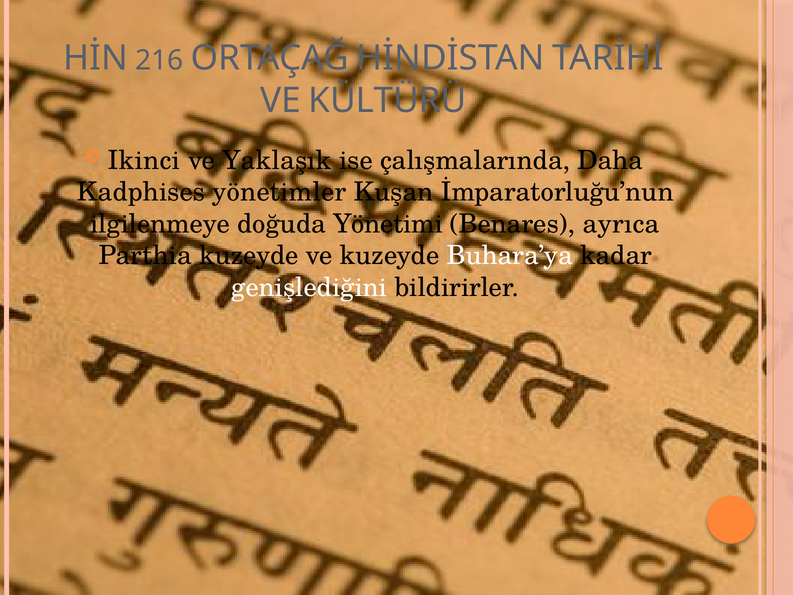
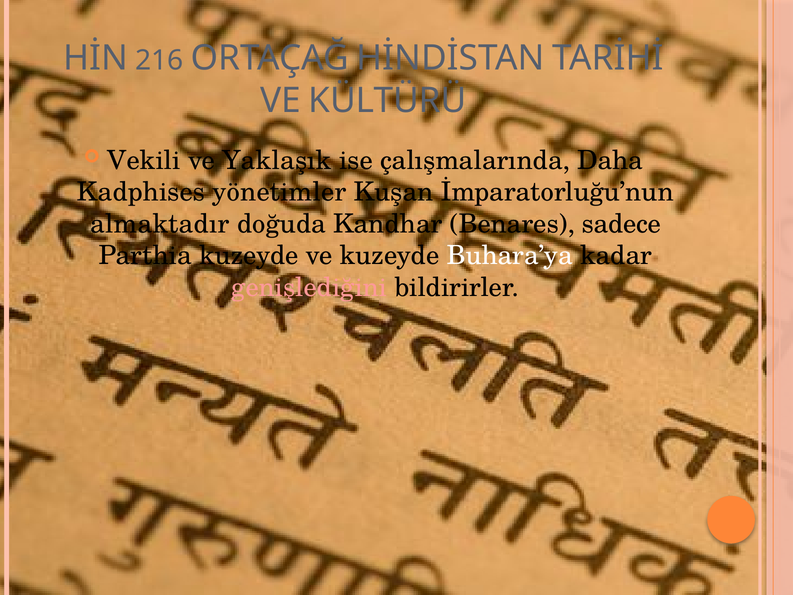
Ikinci: Ikinci -> Vekili (144, 160)
ilgilenmeye: ilgilenmeye -> almaktadır (160, 224)
Yönetimi: Yönetimi -> Kandhar (388, 224)
ayrıca: ayrıca -> sadece (621, 224)
genişlediğini colour: white -> pink (309, 287)
